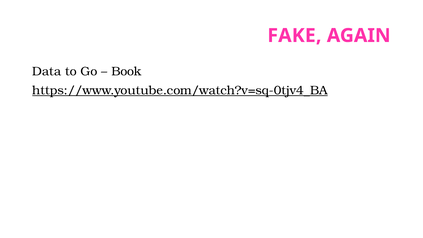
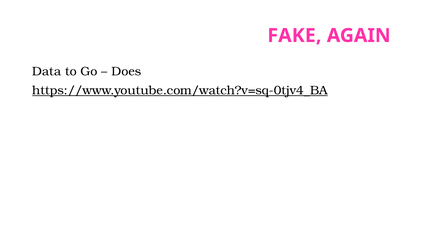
Book: Book -> Does (126, 72)
